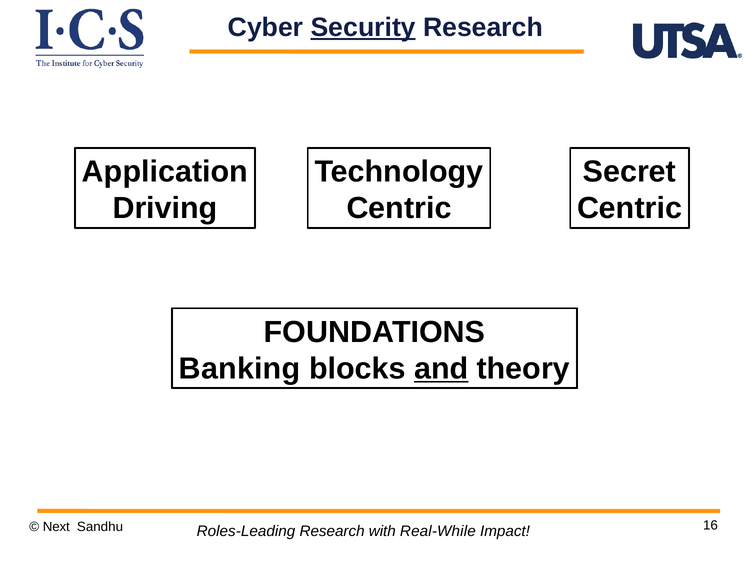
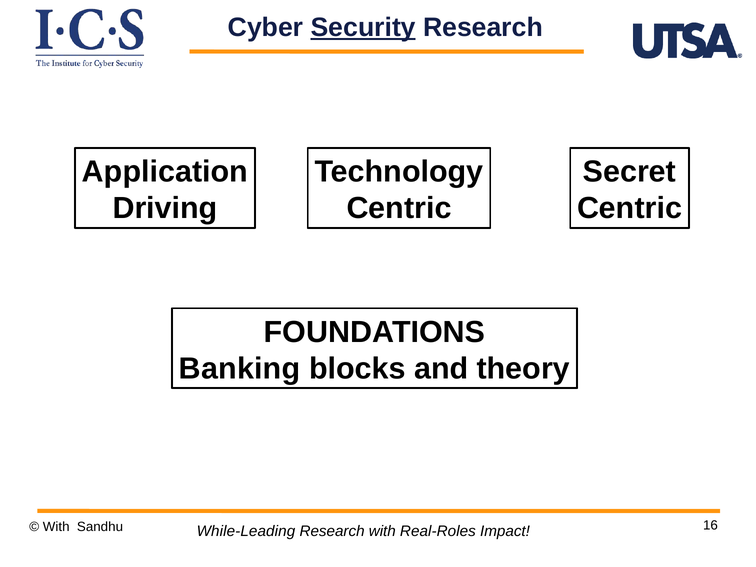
and underline: present -> none (441, 369)
Next: Next -> With (56, 527)
Roles-Leading: Roles-Leading -> While-Leading (246, 531)
Real-While: Real-While -> Real-Roles (438, 531)
